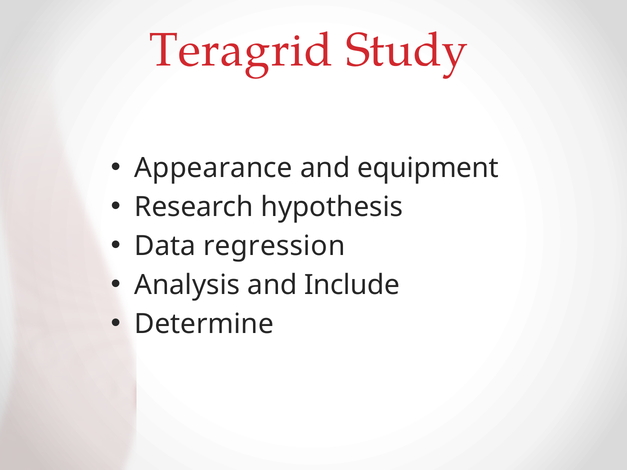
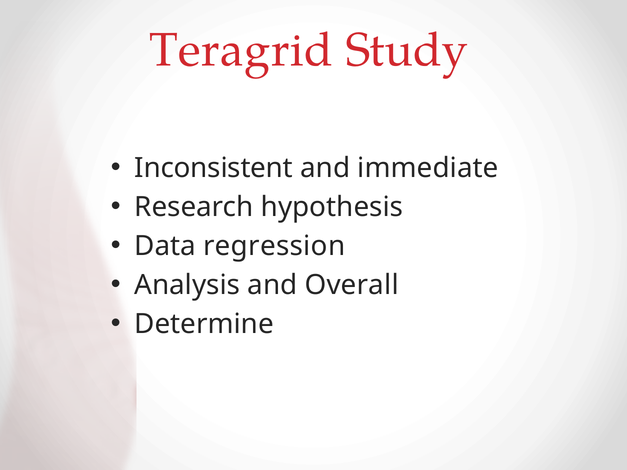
Appearance: Appearance -> Inconsistent (214, 168)
equipment: equipment -> immediate (428, 168)
Include: Include -> Overall (352, 285)
